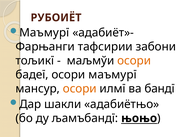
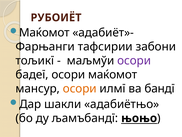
Маъмурї: Маъмурї -> Маќомот (44, 33)
осори colour: orange -> purple (134, 60)
осори маъмурї: маъмурї -> маќомот (113, 74)
